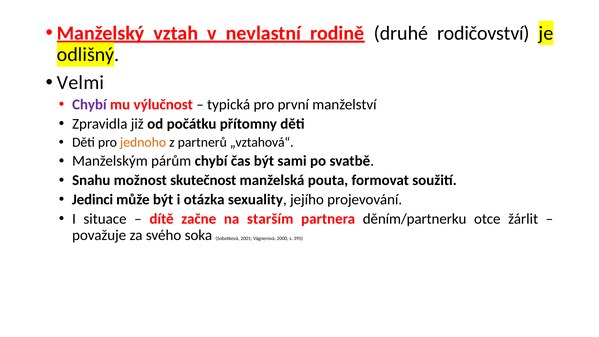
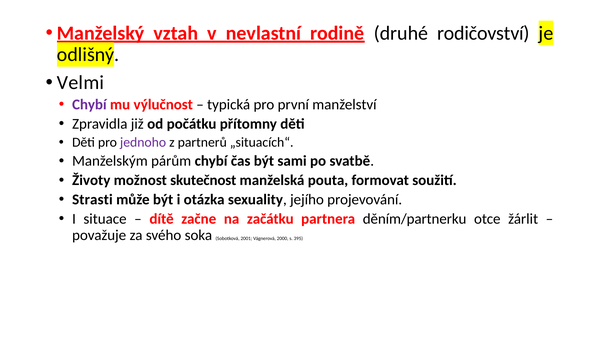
jednoho colour: orange -> purple (143, 142)
„vztahová“: „vztahová“ -> „situacích“ (262, 142)
Snahu: Snahu -> Životy (91, 180)
Jedinci: Jedinci -> Strasti (92, 200)
starším: starším -> začátku (270, 219)
